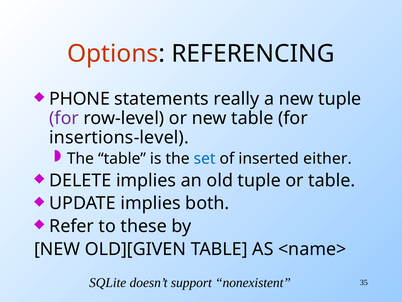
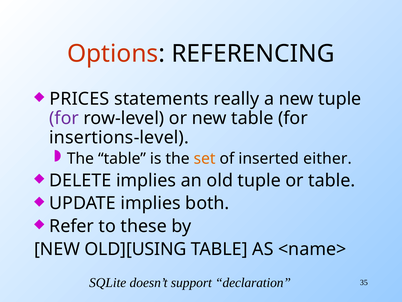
PHONE: PHONE -> PRICES (79, 99)
set colour: blue -> orange (205, 159)
OLD][GIVEN: OLD][GIVEN -> OLD][USING (136, 249)
nonexistent: nonexistent -> declaration (253, 282)
